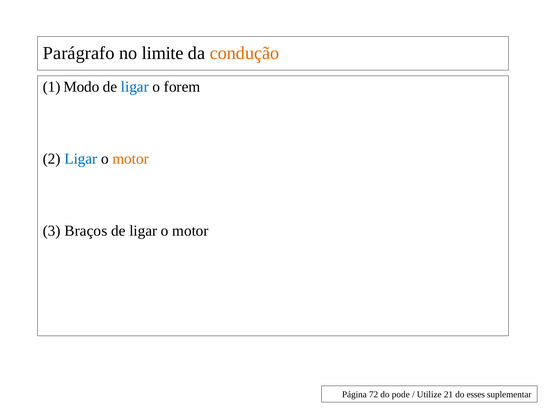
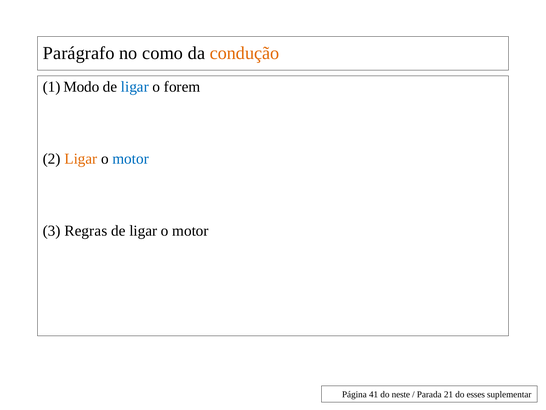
limite: limite -> como (163, 53)
Ligar colour: blue -> orange (81, 159)
motor colour: orange -> blue (131, 159)
Braços: Braços -> Regras (86, 231)
72: 72 -> 41 (374, 394)
pode: pode -> neste (401, 394)
Utilize: Utilize -> Parada (429, 394)
